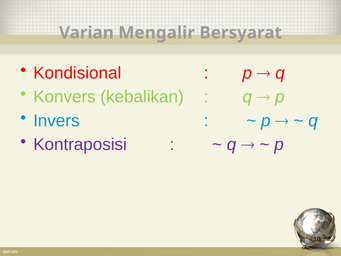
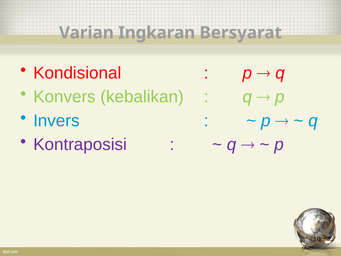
Mengalir: Mengalir -> Ingkaran (157, 33)
